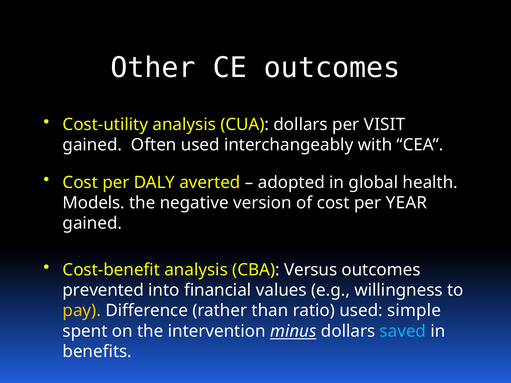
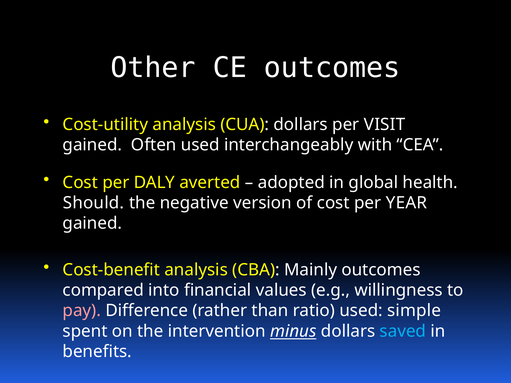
Models: Models -> Should (94, 203)
Versus: Versus -> Mainly (311, 270)
prevented: prevented -> compared (103, 290)
pay colour: yellow -> pink (82, 311)
